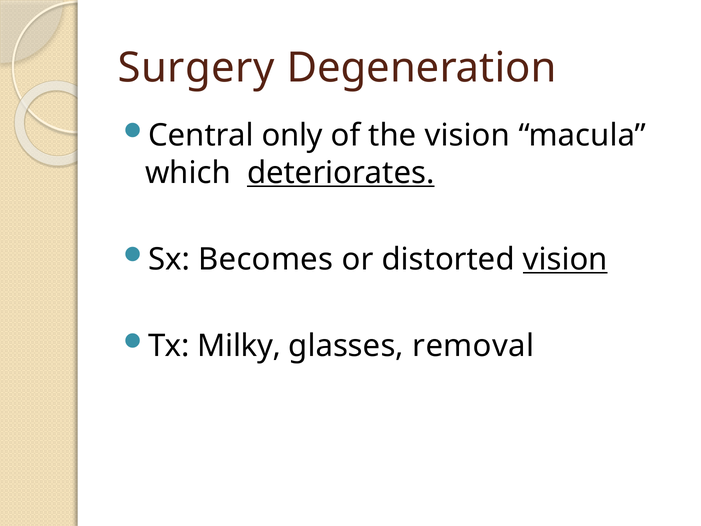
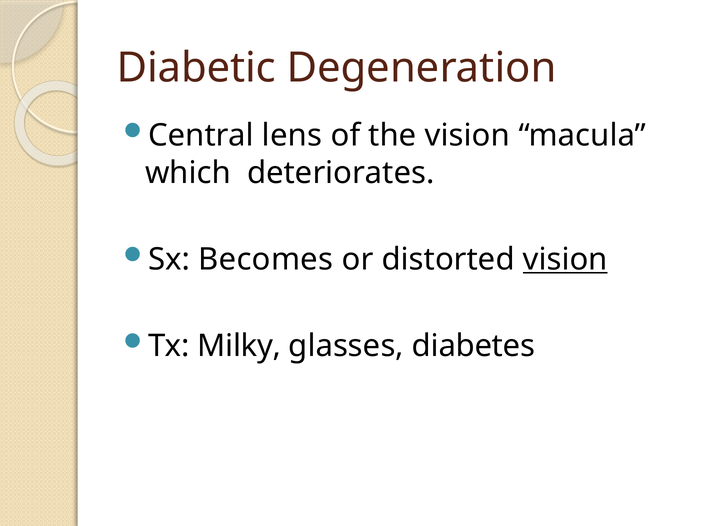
Surgery: Surgery -> Diabetic (196, 68)
only: only -> lens (292, 135)
deteriorates underline: present -> none (341, 173)
removal: removal -> diabetes (474, 346)
